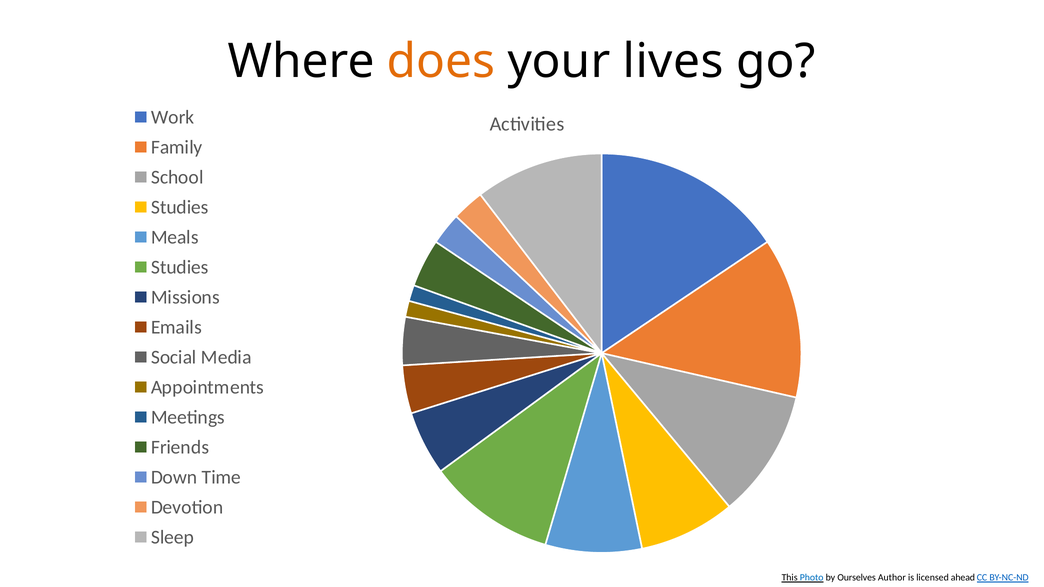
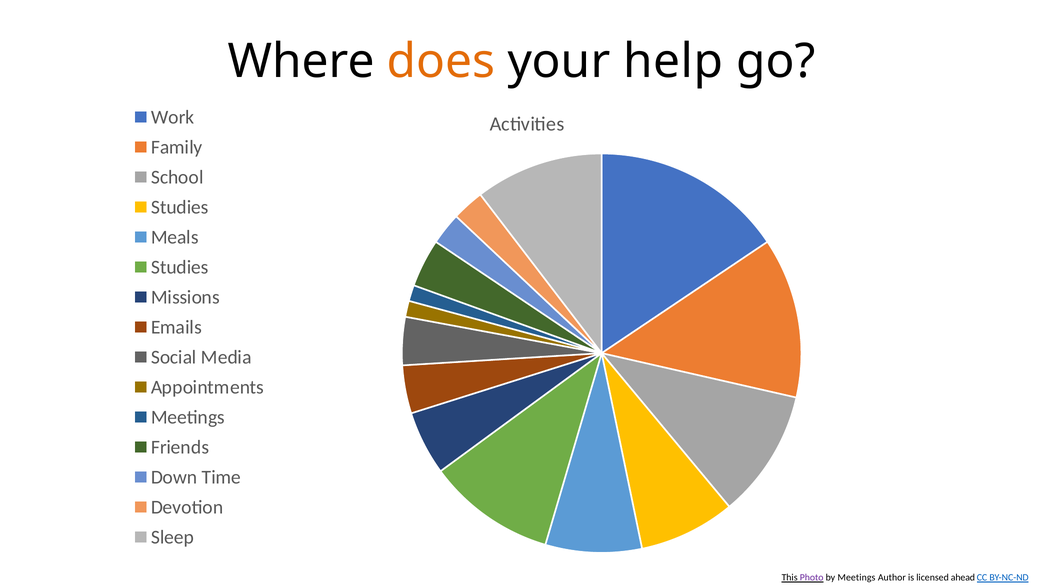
lives: lives -> help (673, 61)
Photo colour: blue -> purple (812, 578)
by Ourselves: Ourselves -> Meetings (856, 578)
